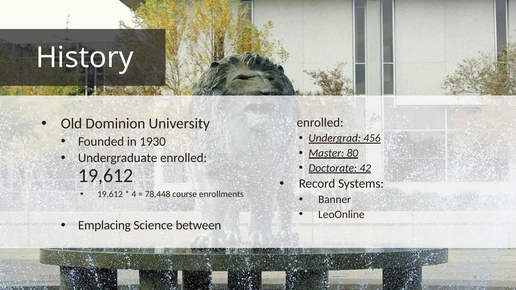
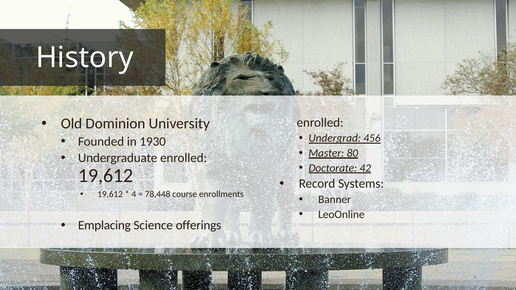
between: between -> offerings (198, 225)
